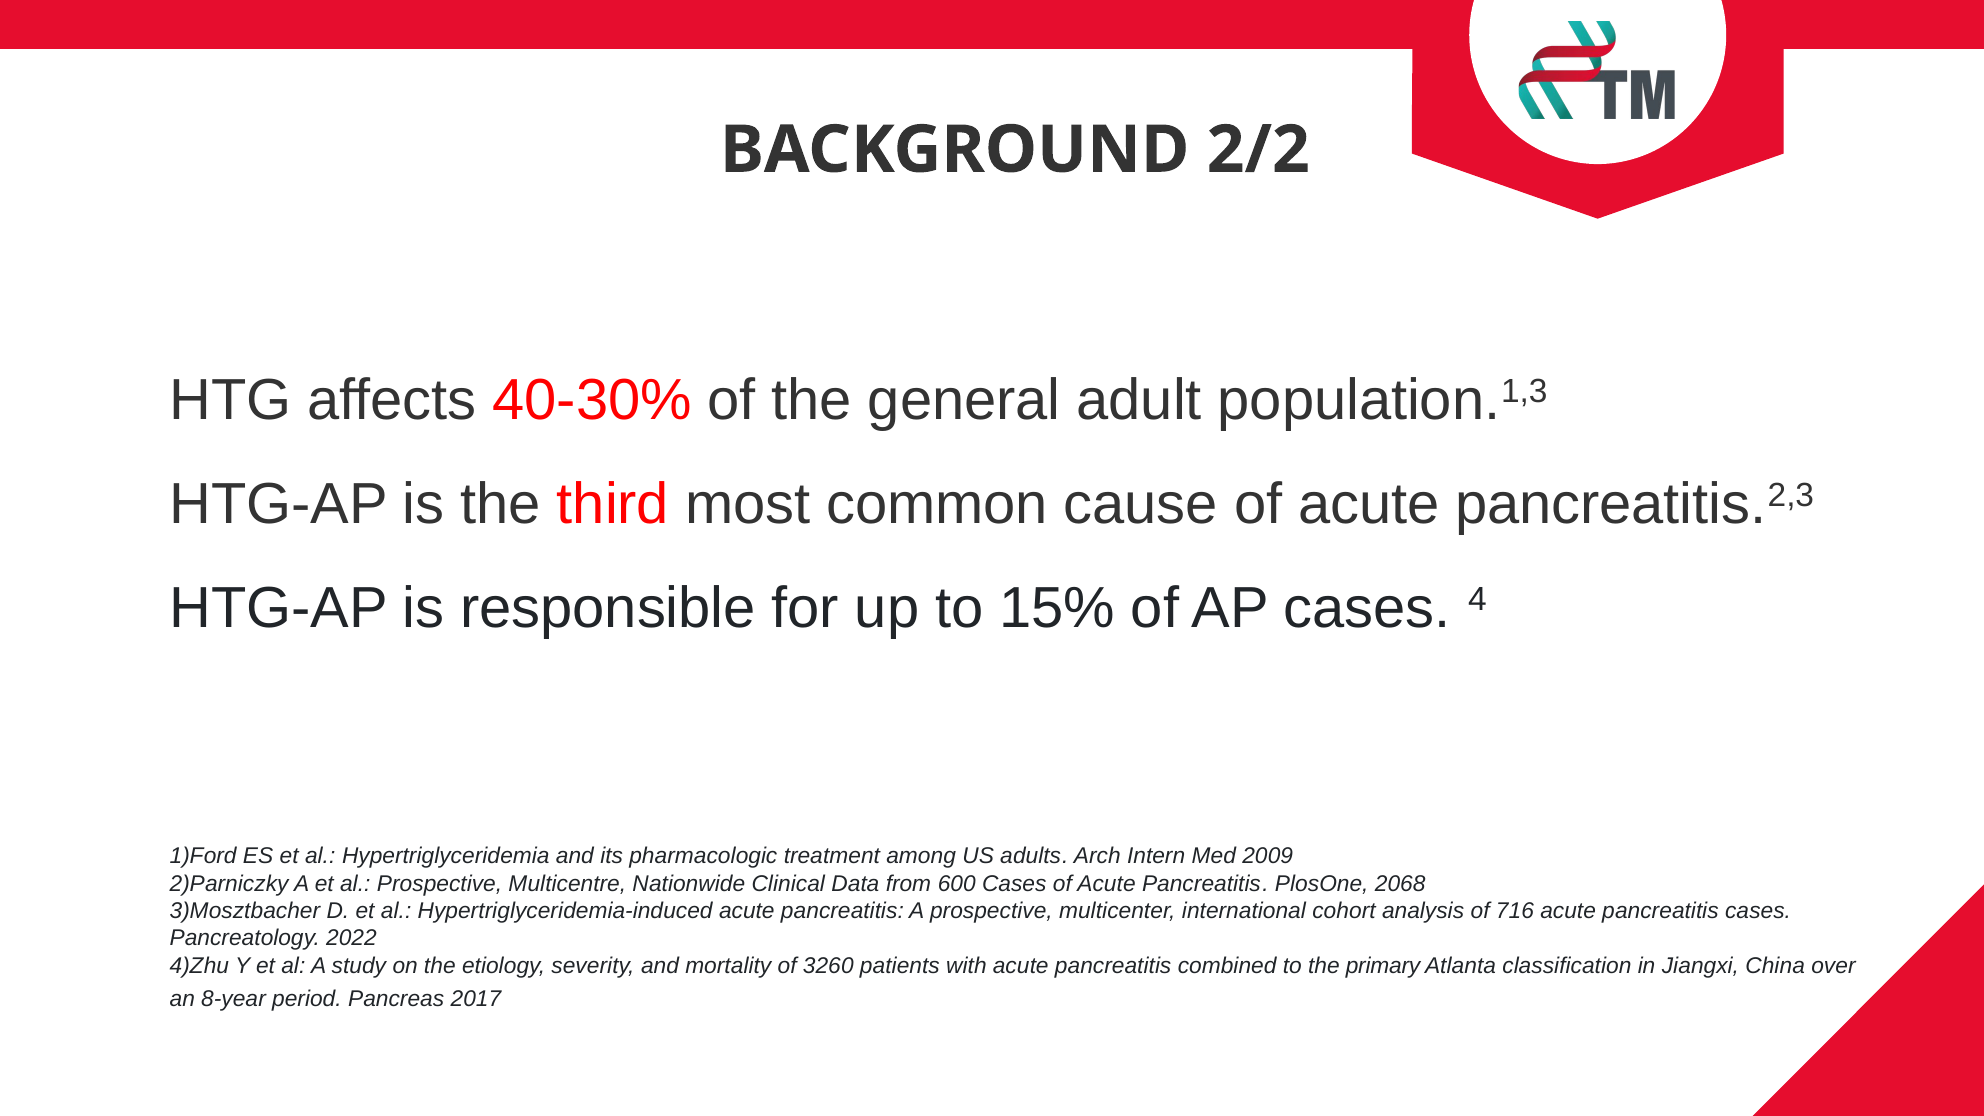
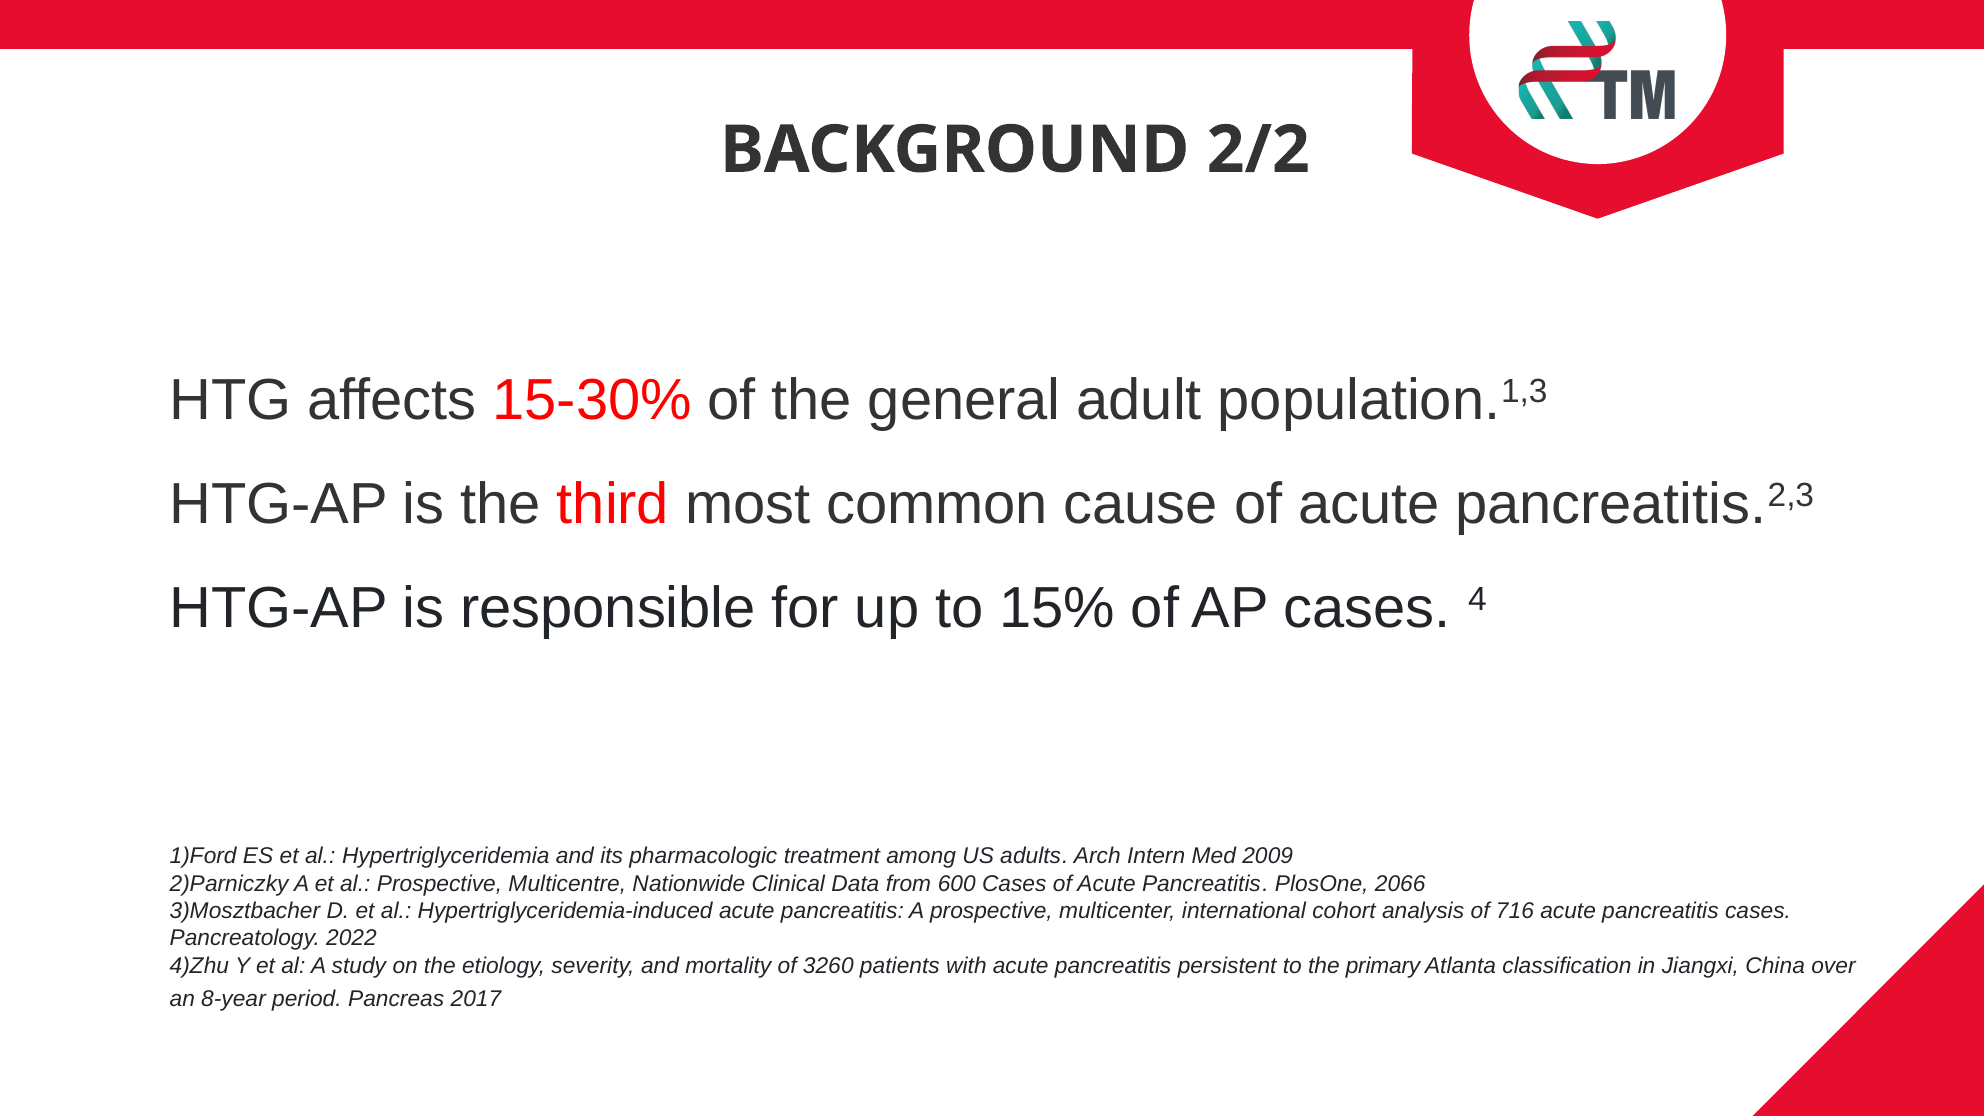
40-30%: 40-30% -> 15-30% (592, 400)
2068: 2068 -> 2066 (1400, 884)
combined: combined -> persistent (1227, 966)
